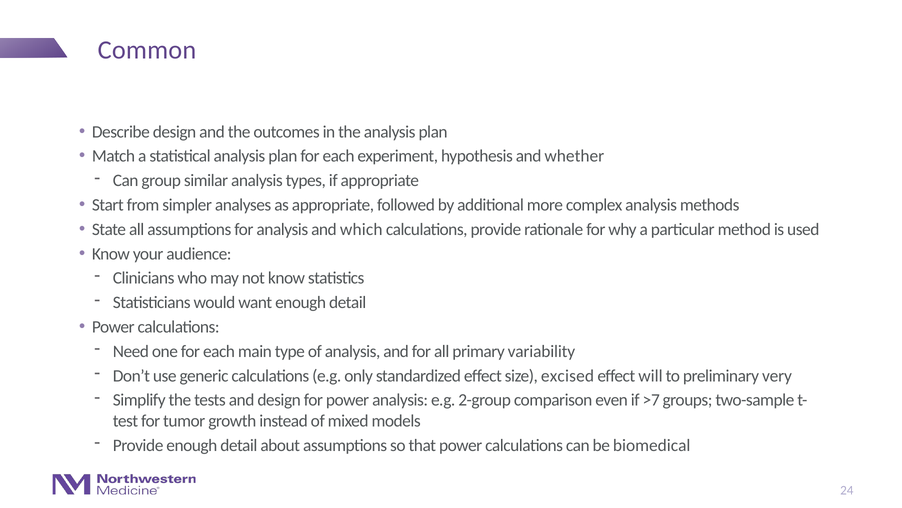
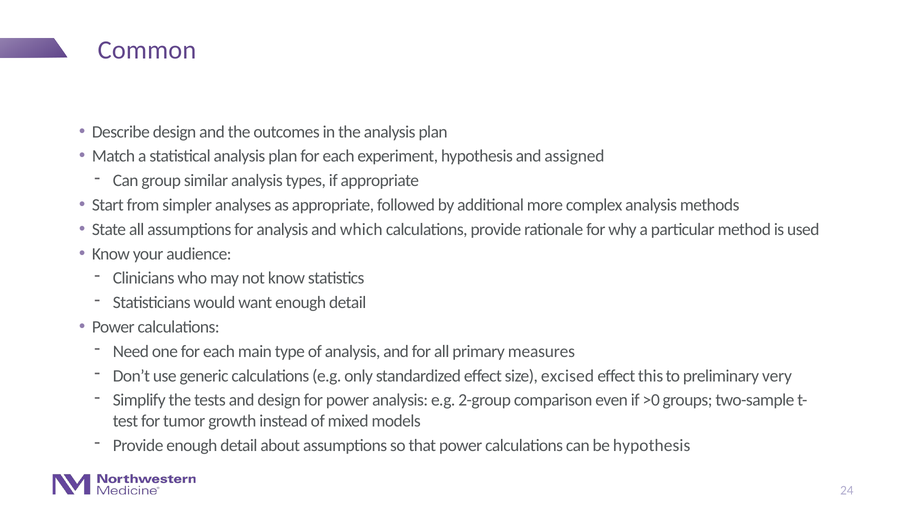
whether: whether -> assigned (574, 156)
variability: variability -> measures (541, 351)
will: will -> this (651, 375)
>7: >7 -> >0 (651, 400)
be biomedical: biomedical -> hypothesis (652, 445)
